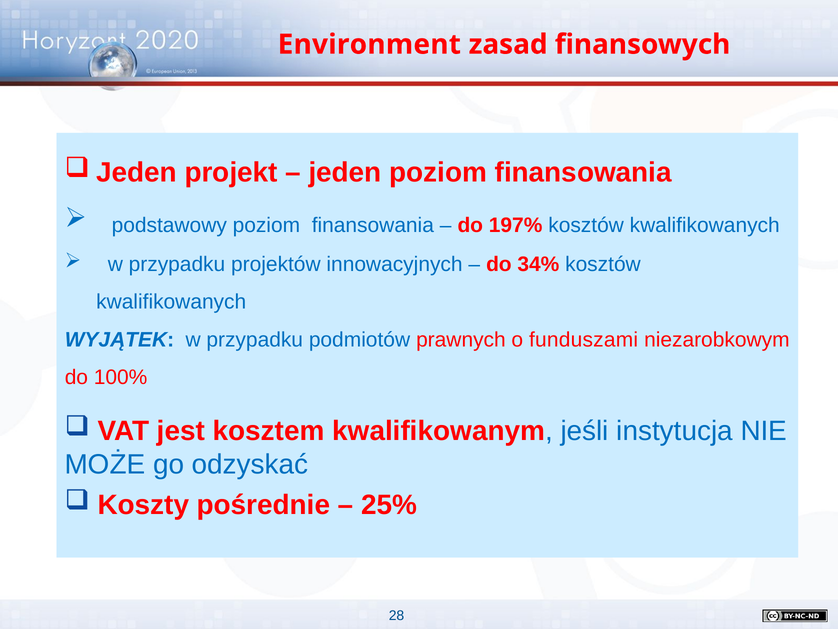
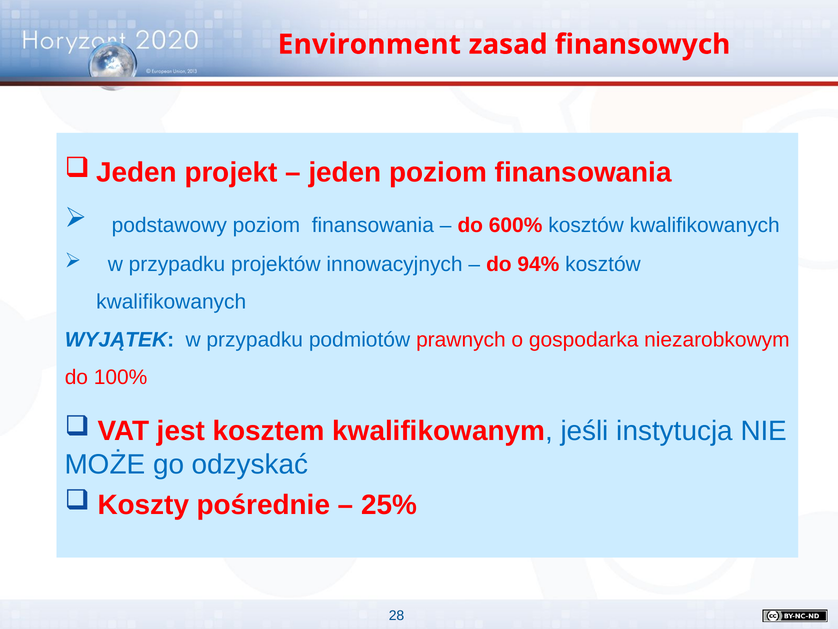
197%: 197% -> 600% (516, 225)
34%: 34% -> 94% (538, 264)
funduszami: funduszami -> gospodarka (584, 339)
